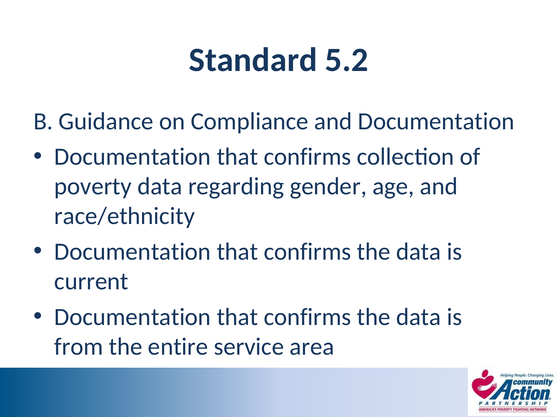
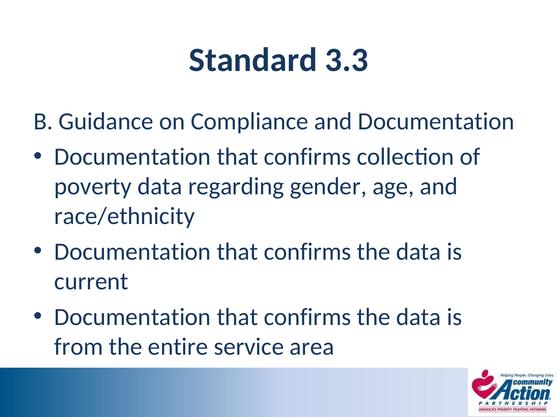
5.2: 5.2 -> 3.3 (347, 60)
